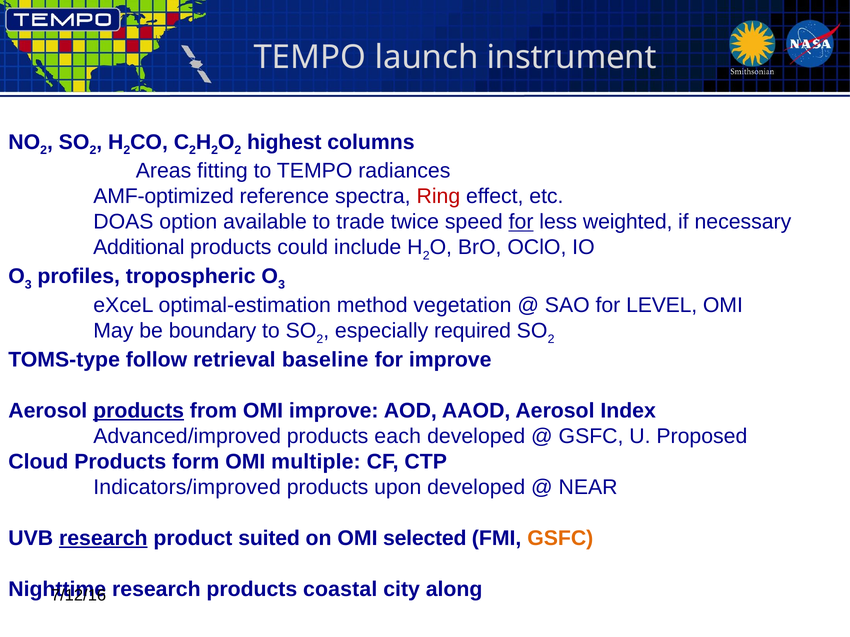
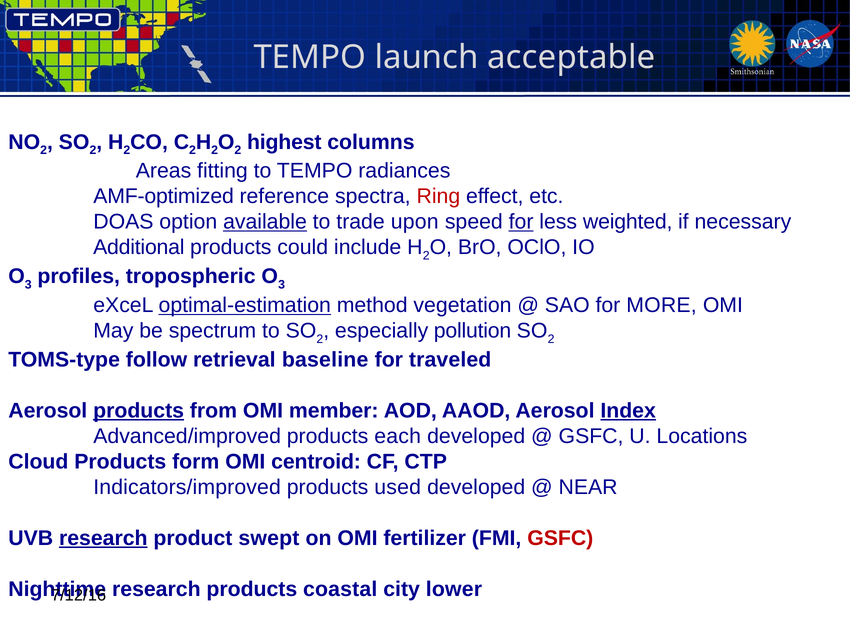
instrument: instrument -> acceptable (571, 57)
available underline: none -> present (265, 222)
twice: twice -> upon (415, 222)
optimal-estimation underline: none -> present (245, 306)
LEVEL: LEVEL -> MORE (661, 306)
boundary: boundary -> spectrum (212, 331)
required: required -> pollution (473, 331)
for improve: improve -> traveled (450, 360)
OMI improve: improve -> member (334, 411)
Index underline: none -> present (628, 411)
Proposed: Proposed -> Locations (702, 437)
multiple: multiple -> centroid (316, 462)
upon: upon -> used (398, 488)
suited: suited -> swept (269, 539)
selected: selected -> fertilizer (425, 539)
GSFC colour: orange -> red (560, 539)
along: along -> lower (454, 590)
